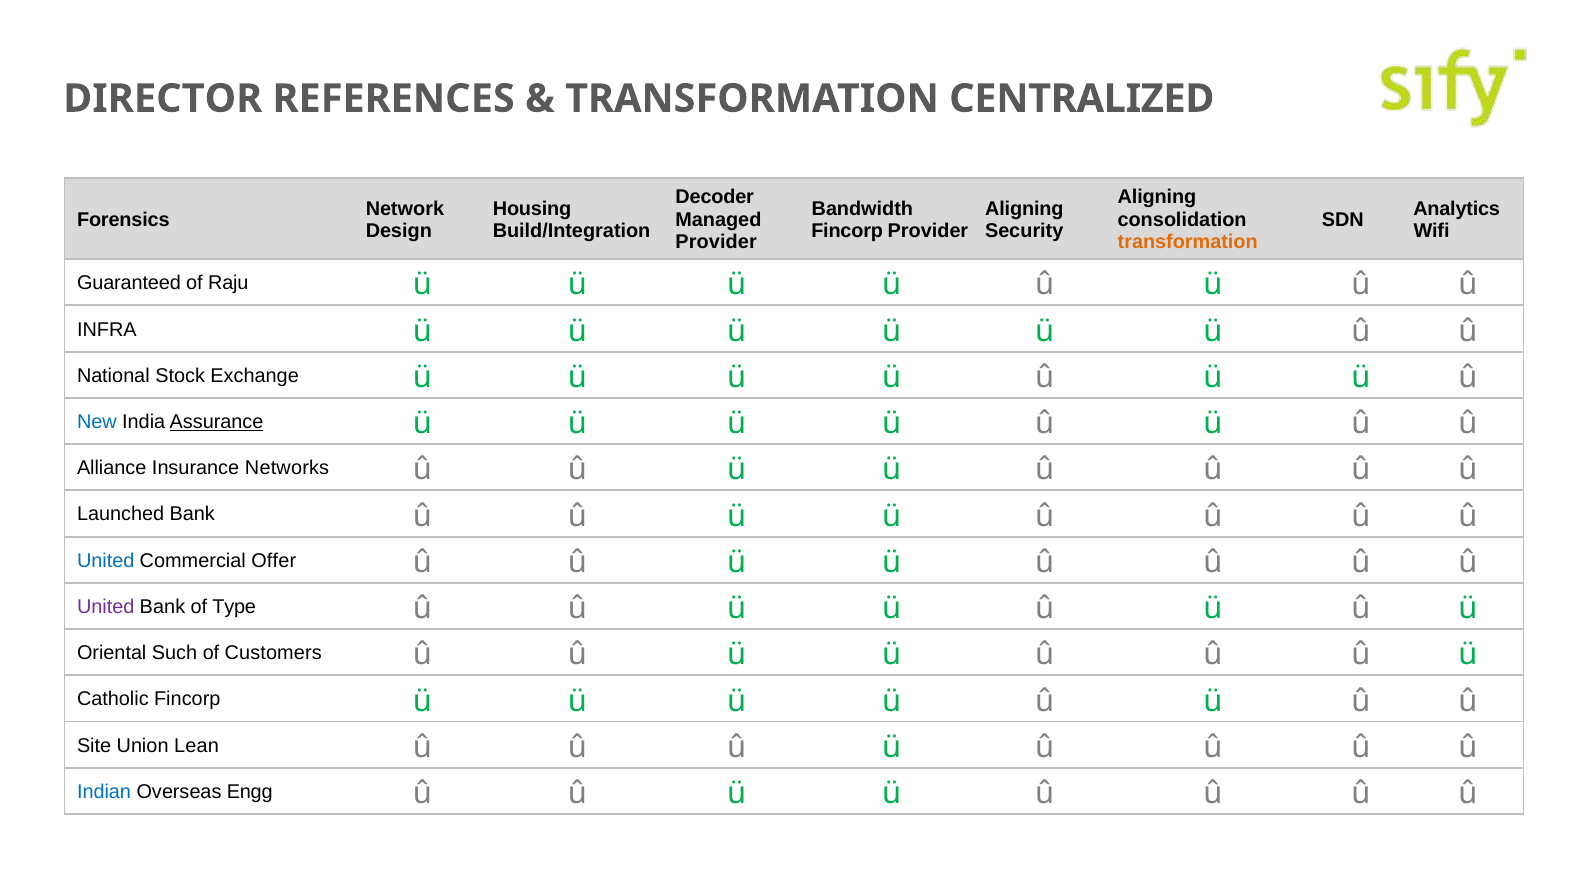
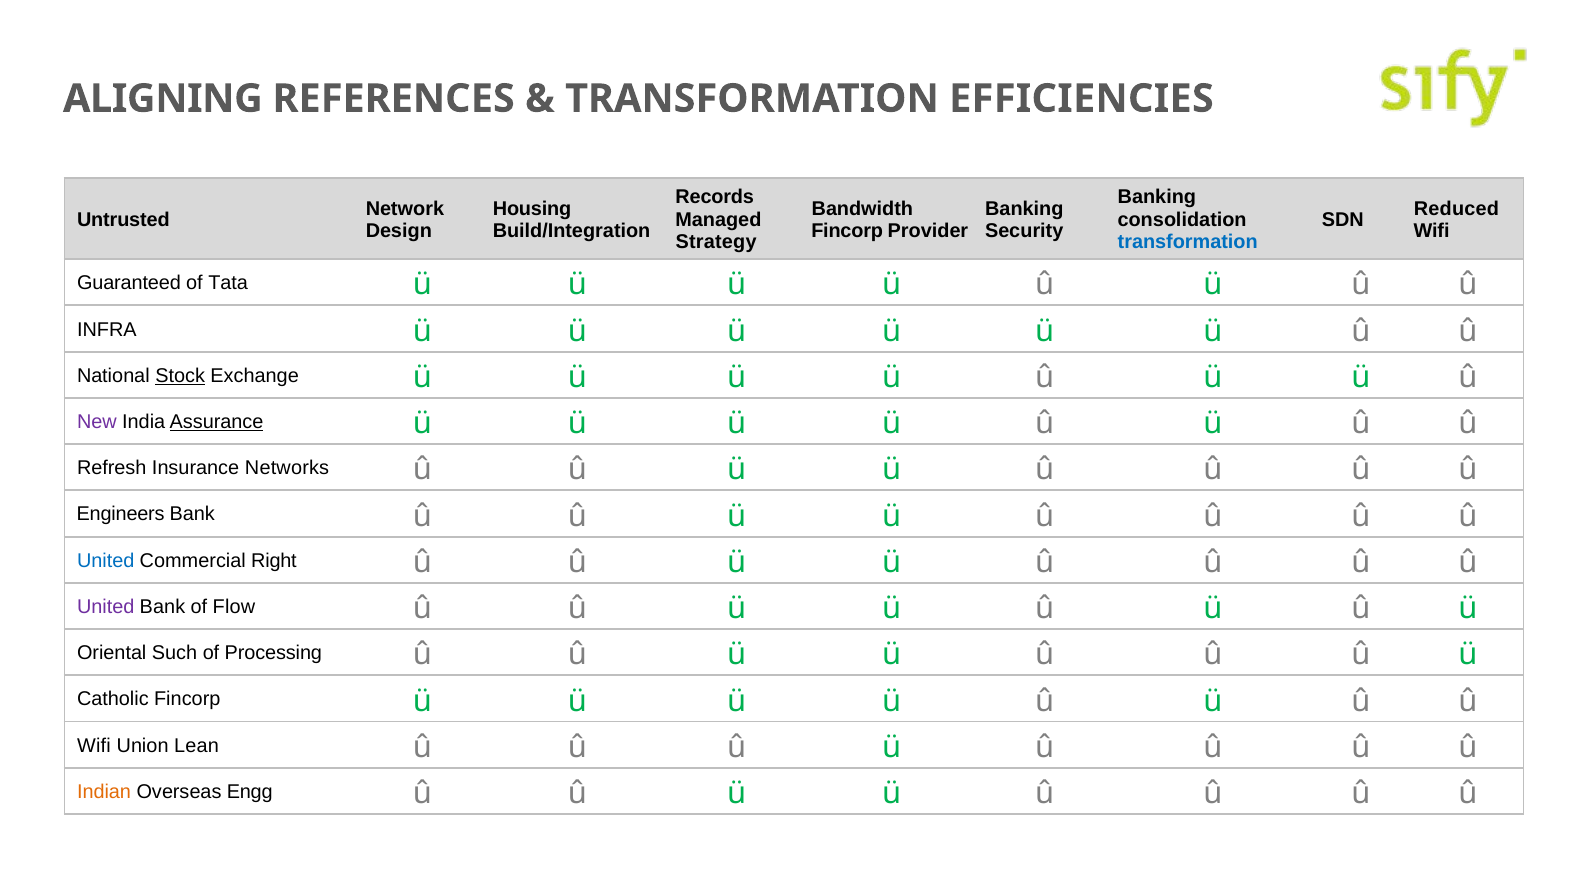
DIRECTOR: DIRECTOR -> ALIGNING (163, 99)
CENTRALIZED: CENTRALIZED -> EFFICIENCIES (1081, 99)
Decoder: Decoder -> Records (715, 197)
Aligning: Aligning -> Banking (1157, 197)
Aligning: Aligning -> Banking (1024, 208)
Analytics: Analytics -> Reduced (1456, 208)
Forensics: Forensics -> Untrusted (123, 219)
Provider: Provider -> Strategy (716, 242)
transformation colour: orange -> blue (1188, 242)
Raju: Raju -> Tata (228, 283)
Stock underline: none -> present (180, 375)
New colour: blue -> purple (97, 422)
Alliance: Alliance -> Refresh (112, 468)
Launched: Launched -> Engineers (121, 514)
Offer: Offer -> Right (274, 560)
Type: Type -> Flow (234, 606)
Customers: Customers -> Processing (273, 653)
Site: Site -> Wifi (94, 745)
Indian colour: blue -> orange (104, 791)
